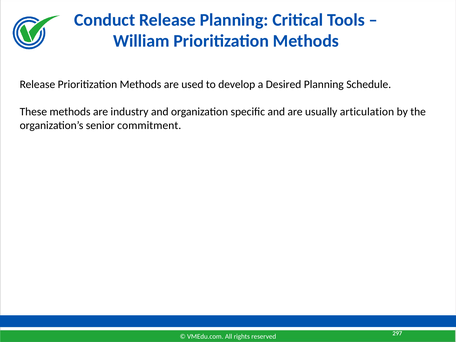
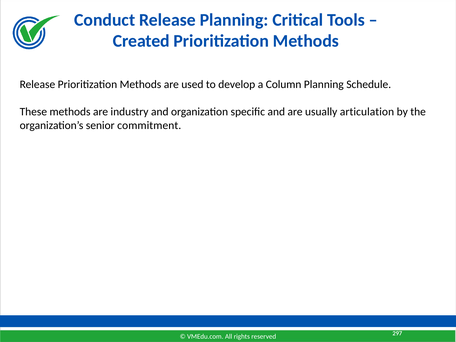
William: William -> Created (141, 41)
Desired: Desired -> Column (284, 84)
